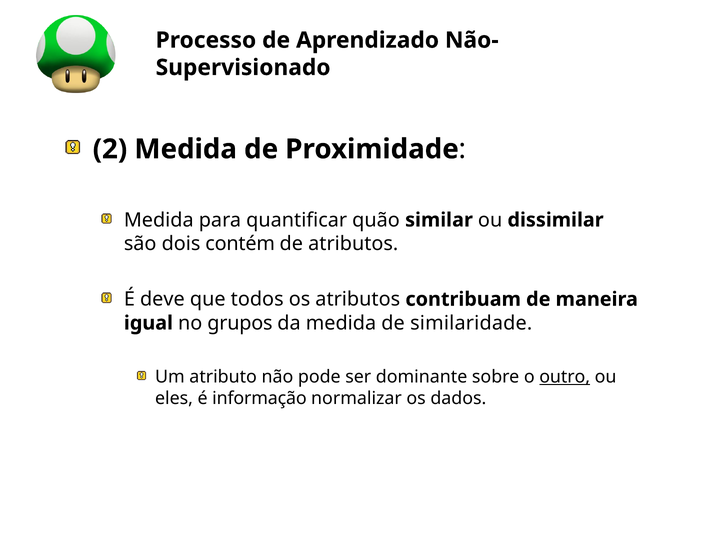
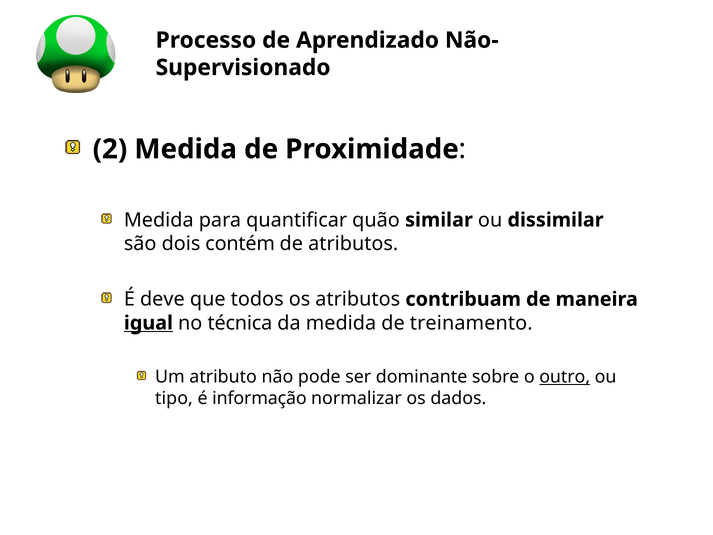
igual underline: none -> present (148, 323)
grupos: grupos -> técnica (240, 323)
similaridade: similaridade -> treinamento (471, 323)
eles: eles -> tipo (174, 398)
